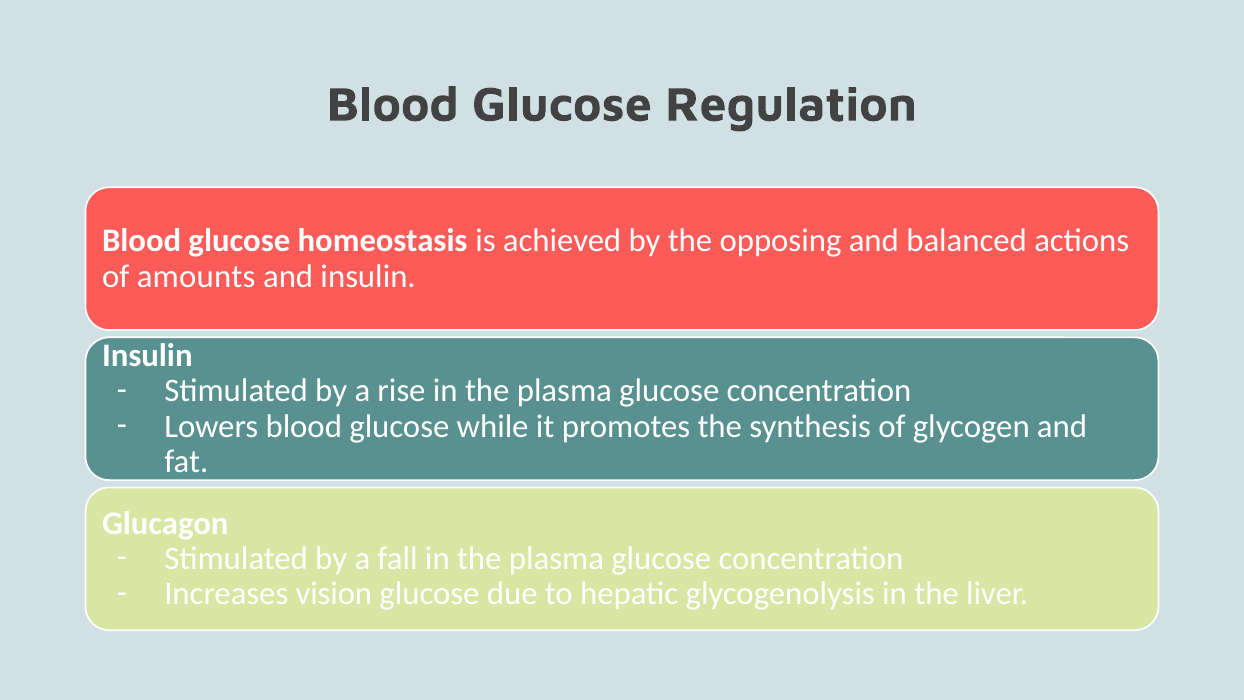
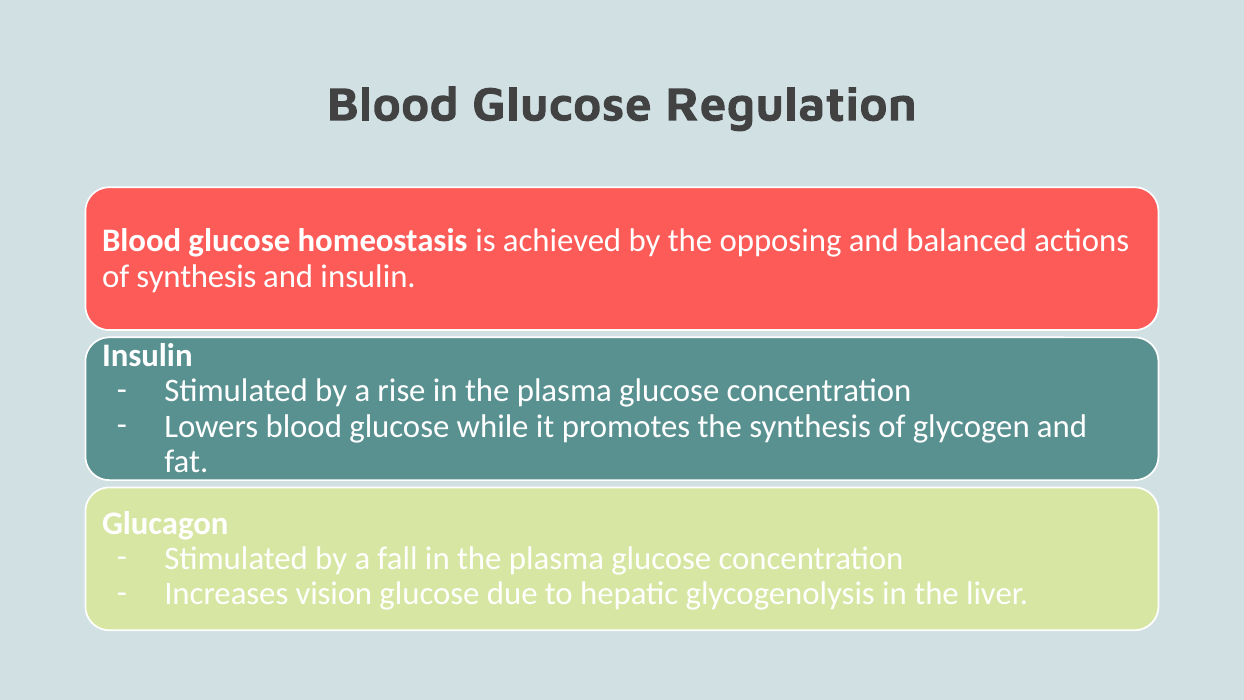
of amounts: amounts -> synthesis (196, 276)
